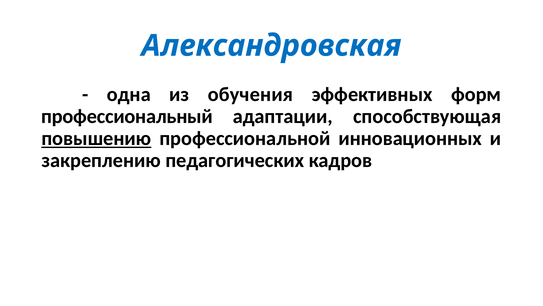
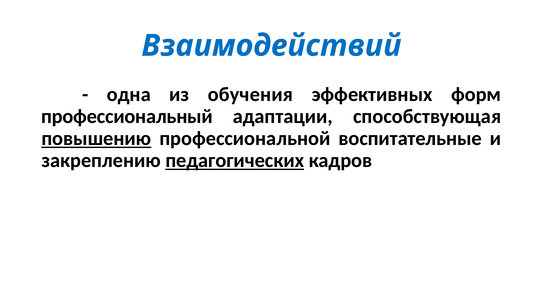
Александровская: Александровская -> Взаимодействий (271, 46)
инновационных: инновационных -> воспитательные (410, 138)
педагогических underline: none -> present (235, 160)
